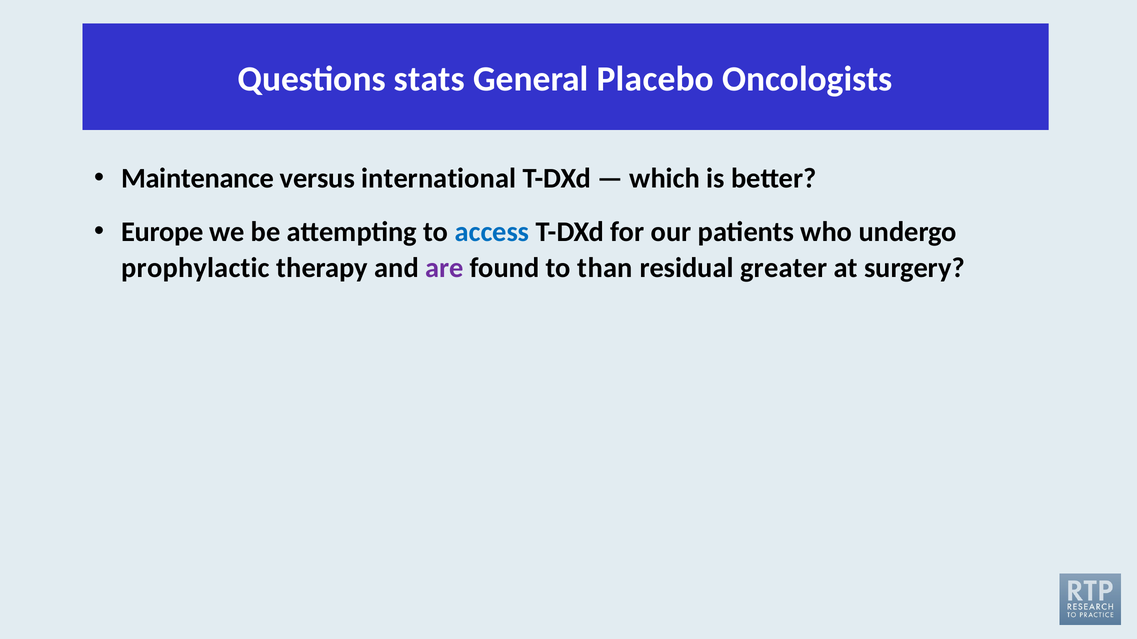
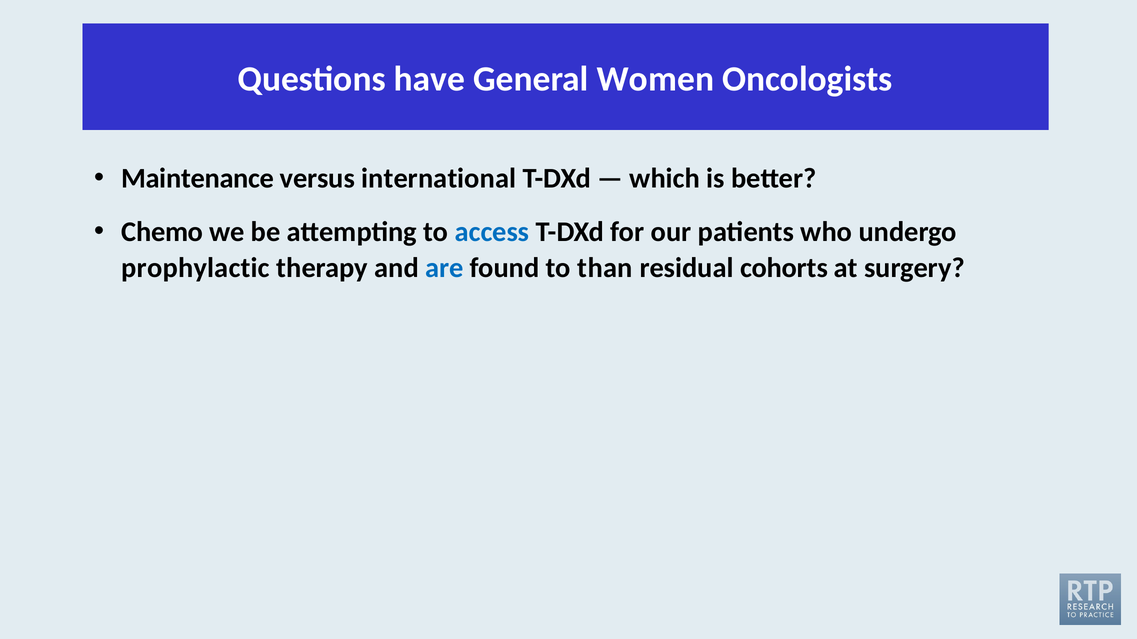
stats: stats -> have (429, 79)
Placebo: Placebo -> Women (655, 79)
Europe: Europe -> Chemo (162, 232)
are colour: purple -> blue (444, 268)
greater: greater -> cohorts (784, 268)
